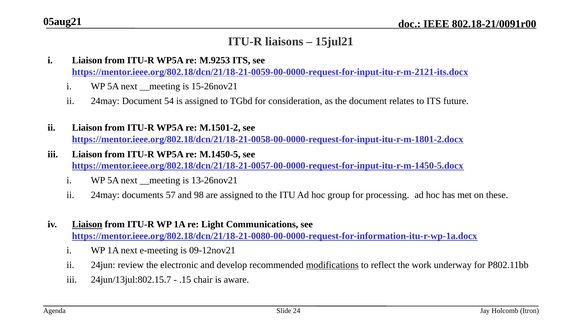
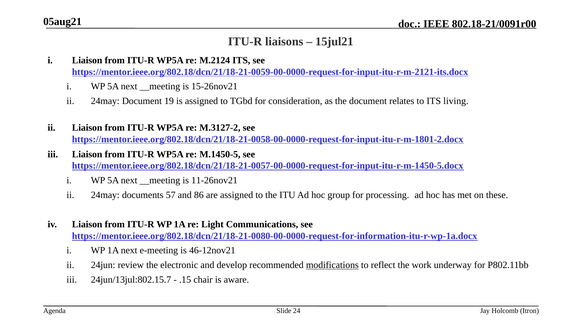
M.9253: M.9253 -> M.2124 (215, 60)
54: 54 -> 19 (169, 101)
future: future -> living (456, 101)
M.1501-2: M.1501-2 -> M.3127-2 (220, 128)
13-26nov21: 13-26nov21 -> 11-26nov21 (214, 181)
98: 98 -> 86 (199, 195)
Liaison underline: present -> none (87, 225)
09-12nov21: 09-12nov21 -> 46-12nov21 (212, 251)
